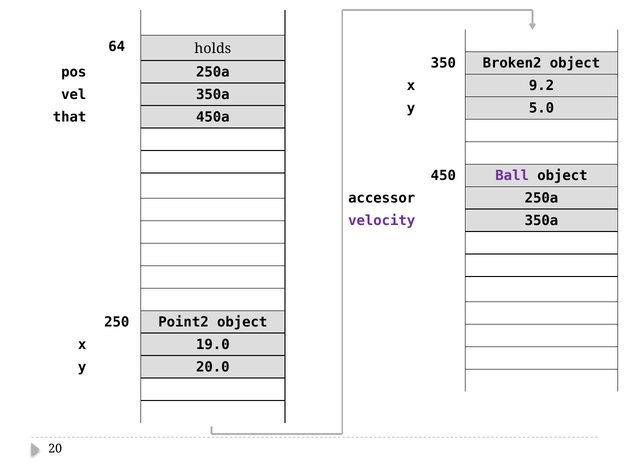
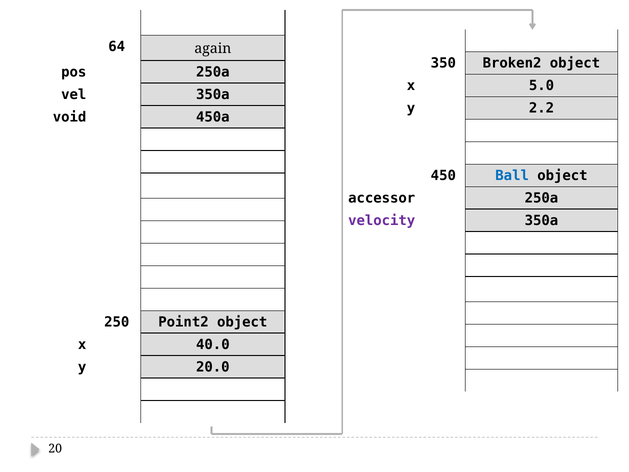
holds: holds -> again (213, 49)
9.2: 9.2 -> 5.0 (541, 86)
5.0: 5.0 -> 2.2 (541, 108)
that: that -> void (70, 117)
Ball colour: purple -> blue (512, 176)
19.0: 19.0 -> 40.0 (213, 344)
